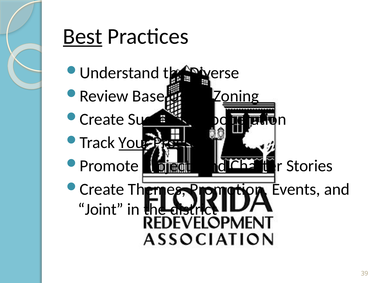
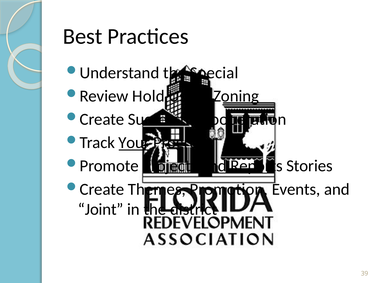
Best underline: present -> none (83, 36)
Diverse: Diverse -> Special (214, 73)
Base: Base -> Hold (148, 96)
Charter: Charter -> Reports (256, 166)
